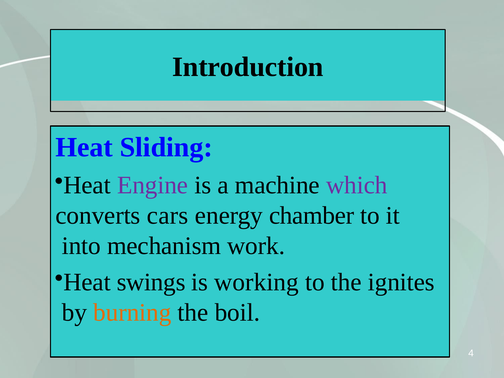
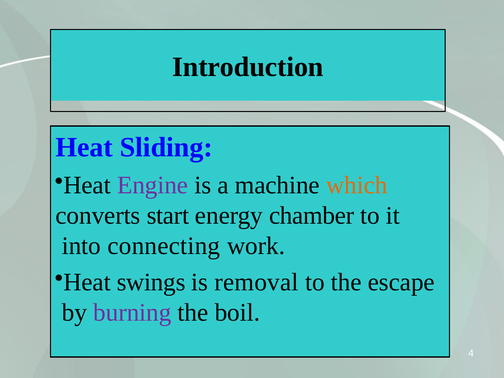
which colour: purple -> orange (357, 185)
cars: cars -> start (168, 216)
mechanism: mechanism -> connecting (164, 246)
working: working -> removal (256, 282)
ignites: ignites -> escape (401, 282)
burning colour: orange -> purple (132, 313)
